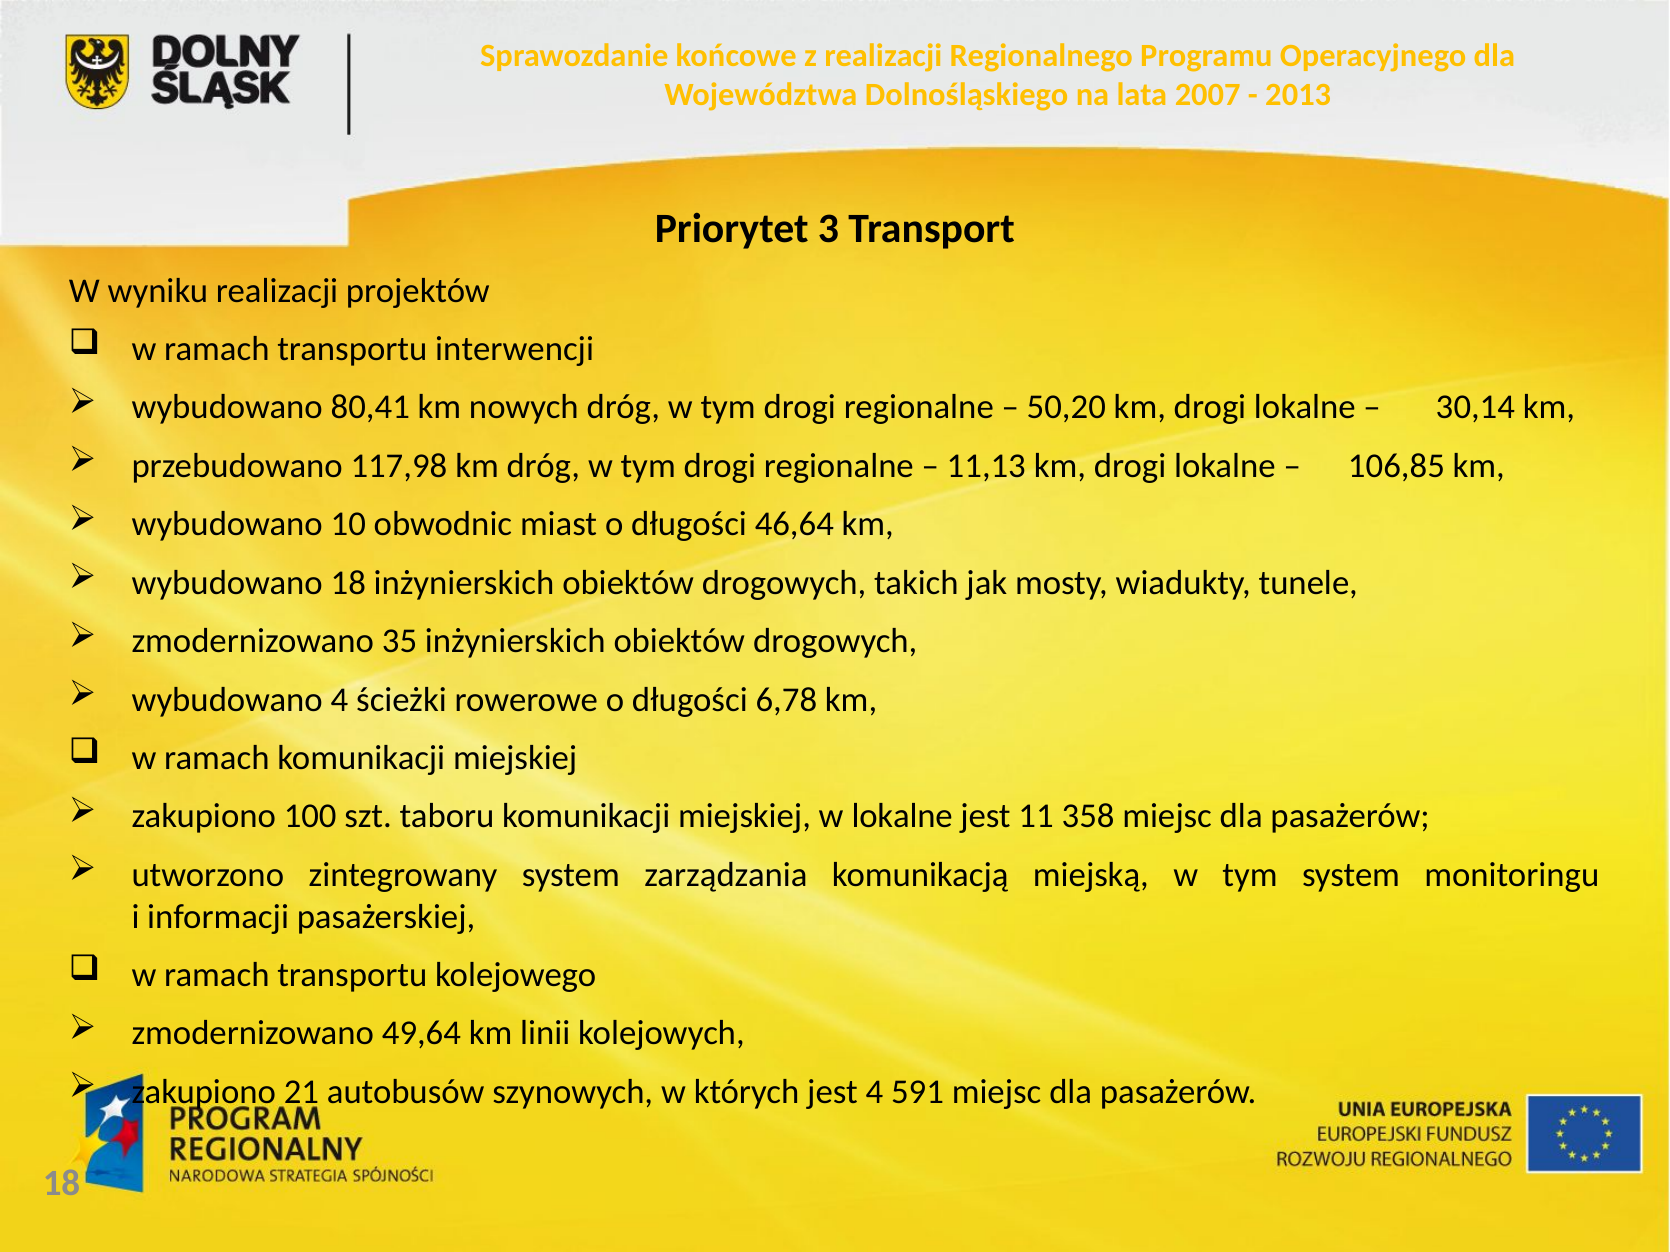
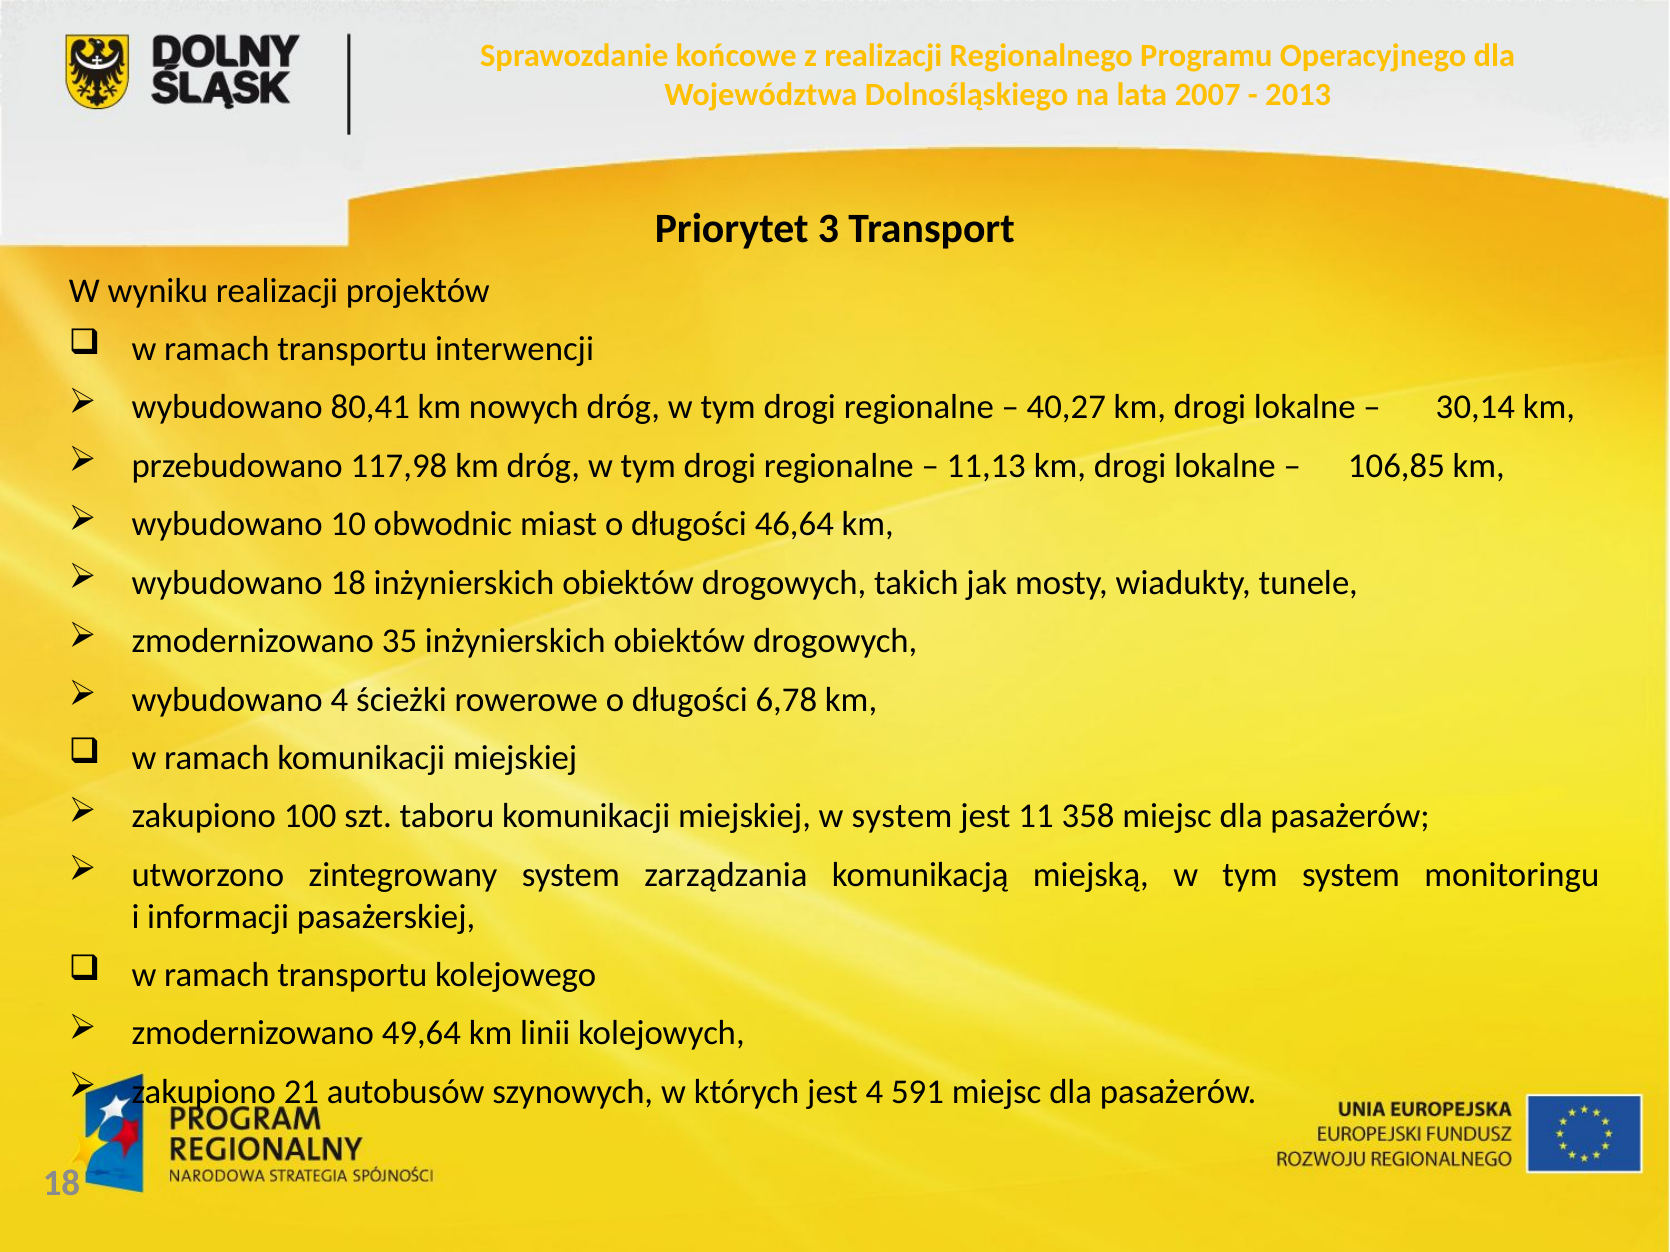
50,20: 50,20 -> 40,27 (1066, 408)
w lokalne: lokalne -> system (902, 817)
